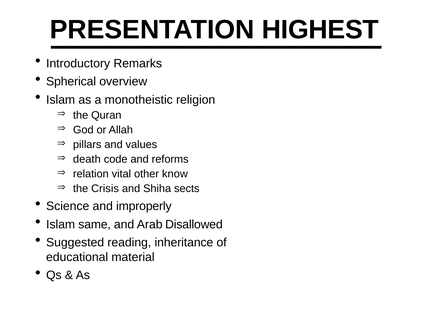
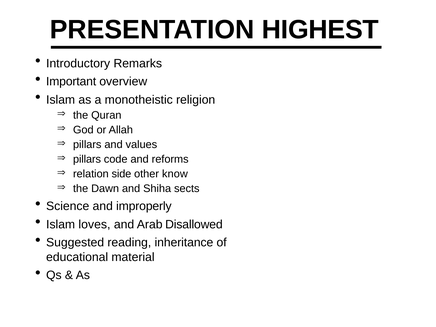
Spherical: Spherical -> Important (71, 82)
death: death -> pillars (87, 159)
vital: vital -> side (121, 174)
Crisis: Crisis -> Dawn (105, 189)
same: same -> loves (94, 224)
